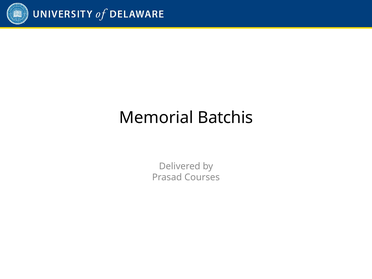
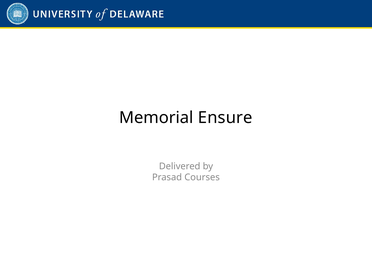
Batchis: Batchis -> Ensure (225, 118)
